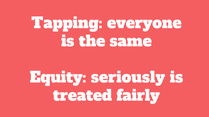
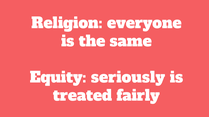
Tapping: Tapping -> Religion (67, 23)
